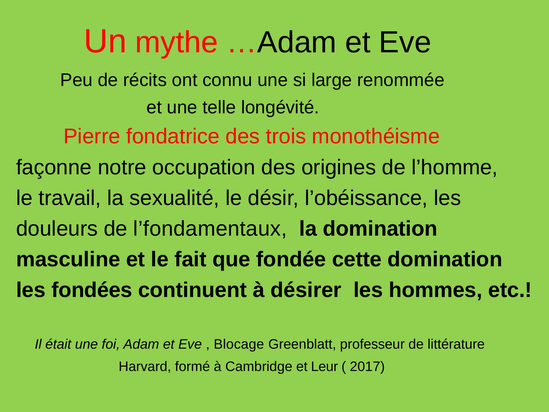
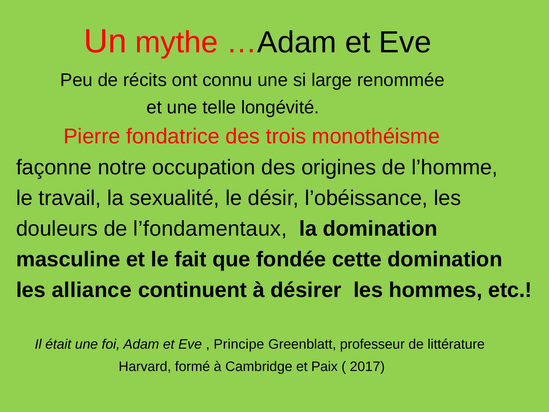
fondées: fondées -> alliance (92, 290)
Blocage: Blocage -> Principe (239, 344)
Leur: Leur -> Paix (324, 366)
